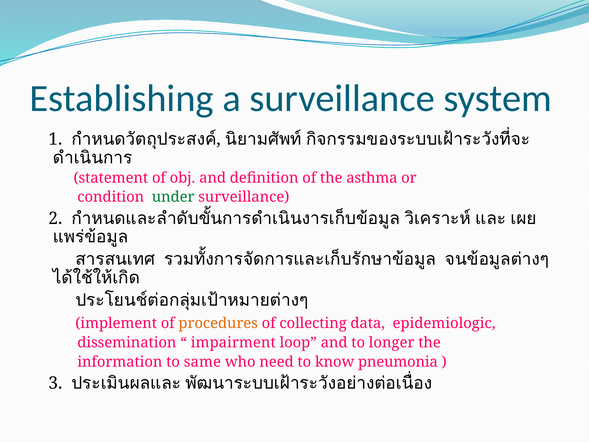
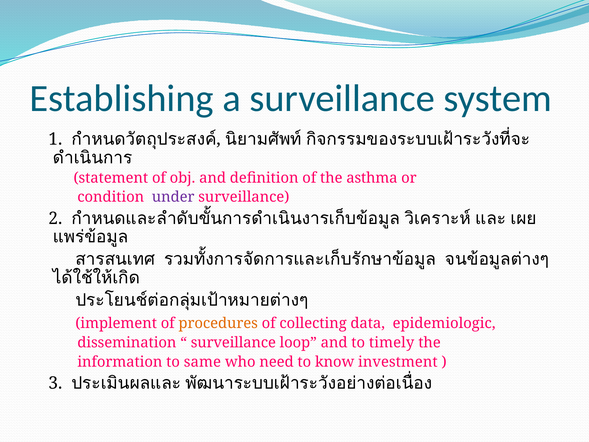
under colour: green -> purple (173, 197)
impairment: impairment -> surveillance (233, 343)
longer: longer -> timely (392, 343)
pneumonia: pneumonia -> investment (398, 362)
